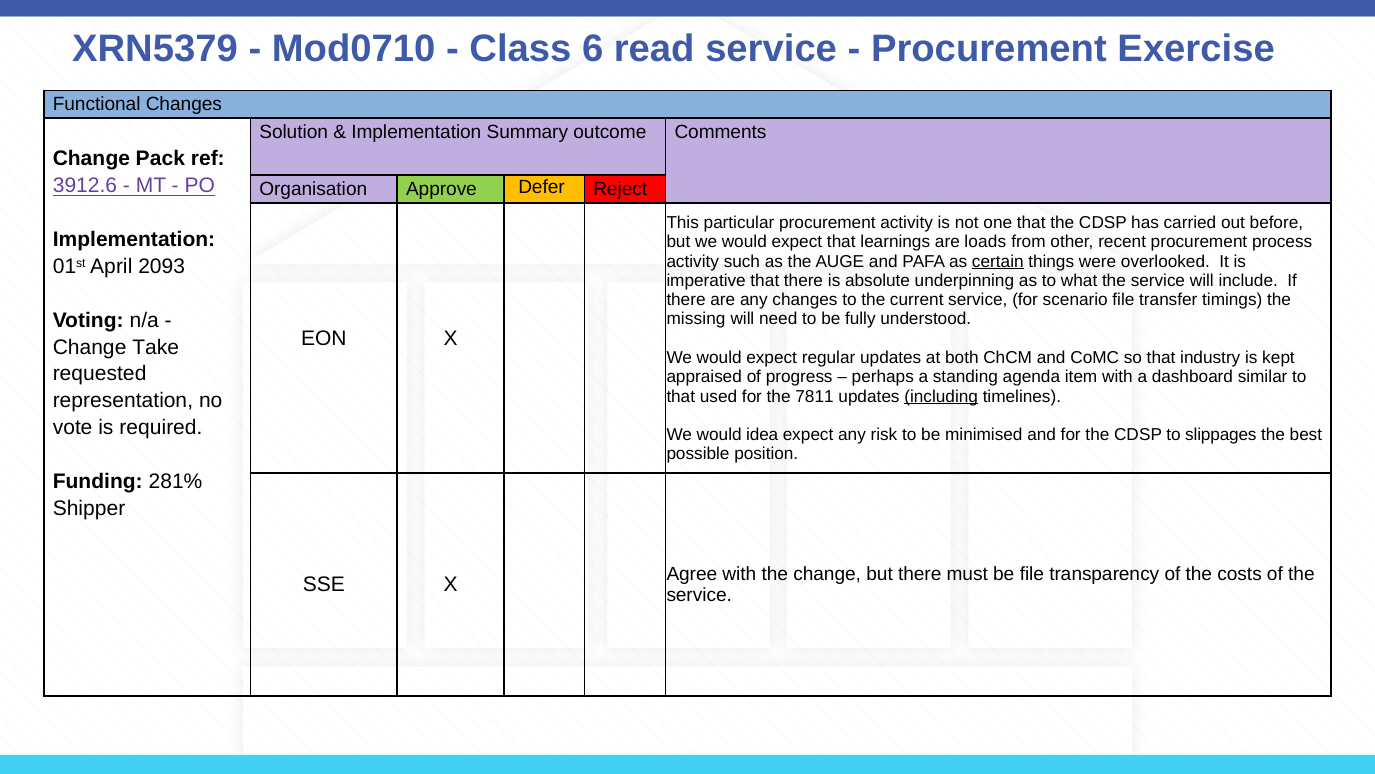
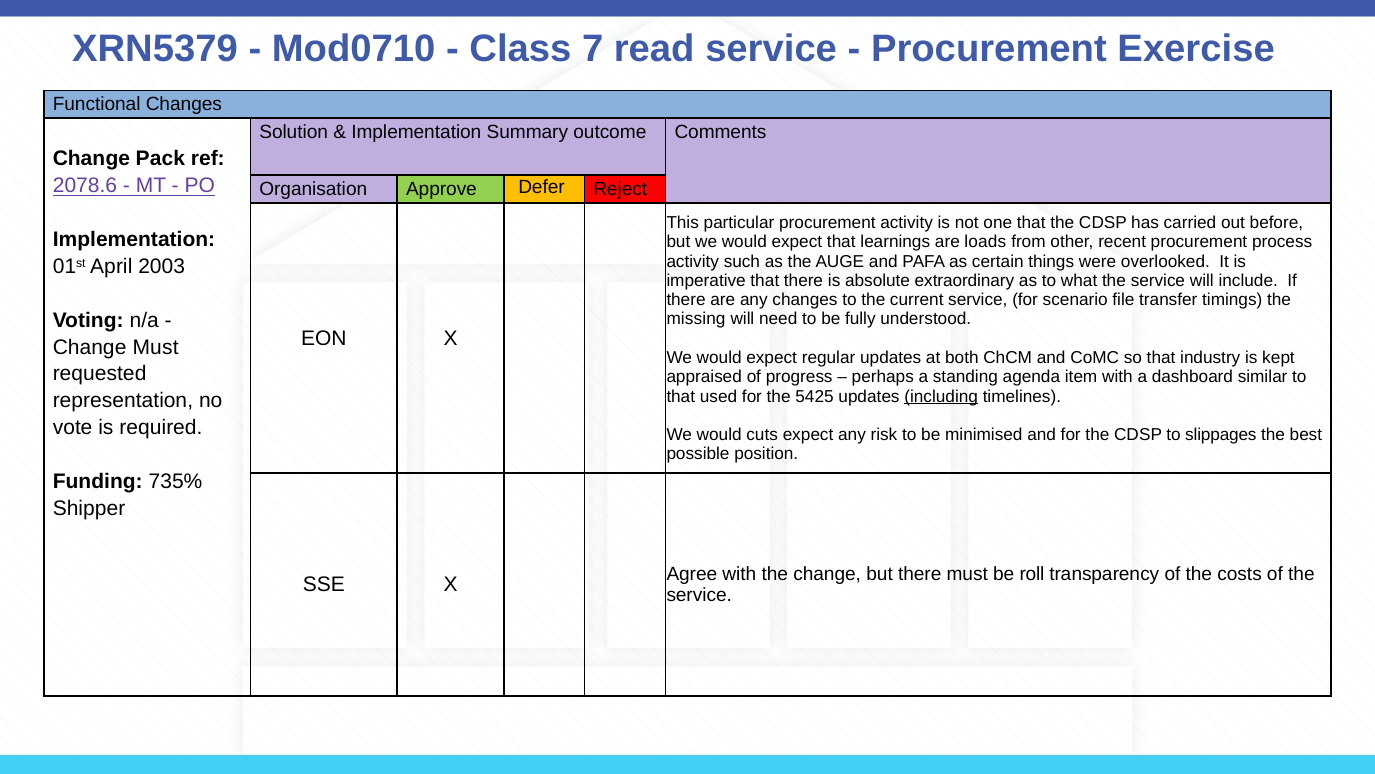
6: 6 -> 7 (593, 49)
3912.6: 3912.6 -> 2078.6 (85, 186)
certain underline: present -> none (998, 261)
2093: 2093 -> 2003 (162, 266)
underpinning: underpinning -> extraordinary (964, 280)
Change Take: Take -> Must (156, 347)
7811: 7811 -> 5425 (815, 396)
idea: idea -> cuts (762, 435)
281%: 281% -> 735% (176, 481)
be file: file -> roll (1032, 574)
